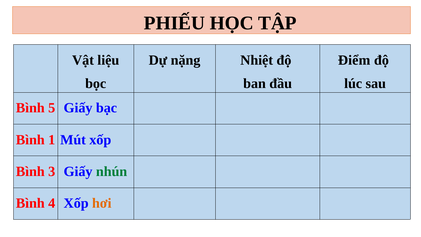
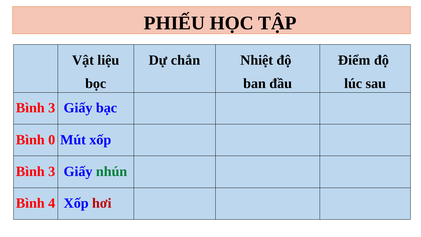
nặng: nặng -> chắn (186, 60)
5: 5 -> 3 (52, 108)
1: 1 -> 0 (52, 140)
hơi colour: orange -> red (102, 203)
